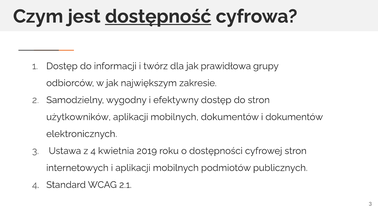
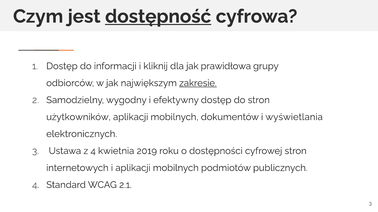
twórz: twórz -> kliknij (156, 66)
zakresie underline: none -> present (198, 83)
i dokumentów: dokumentów -> wyświetlania (294, 117)
